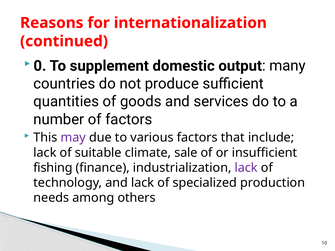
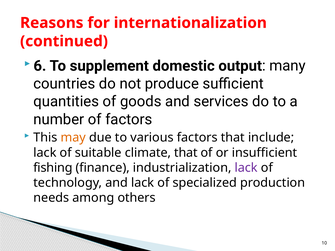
0: 0 -> 6 (40, 66)
may colour: purple -> orange (73, 138)
climate sale: sale -> that (186, 153)
